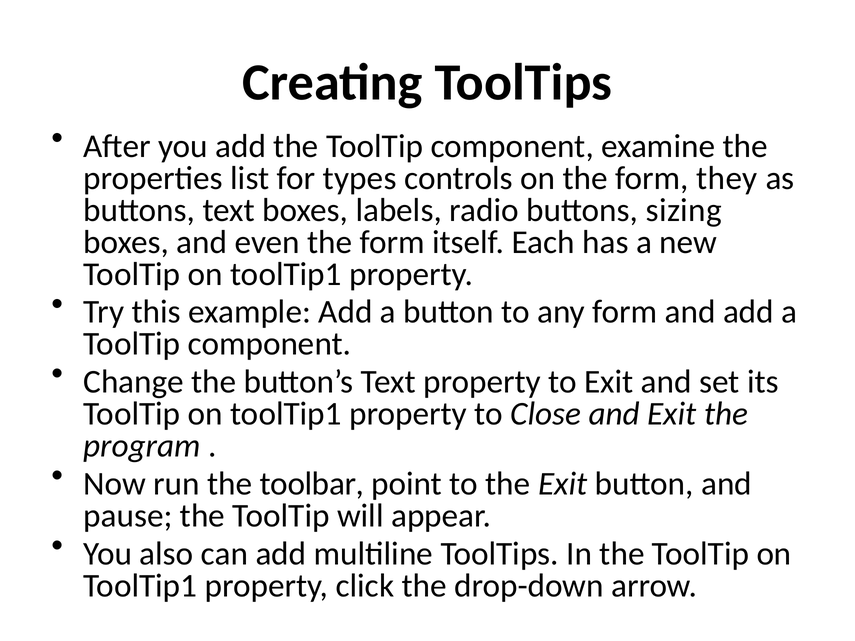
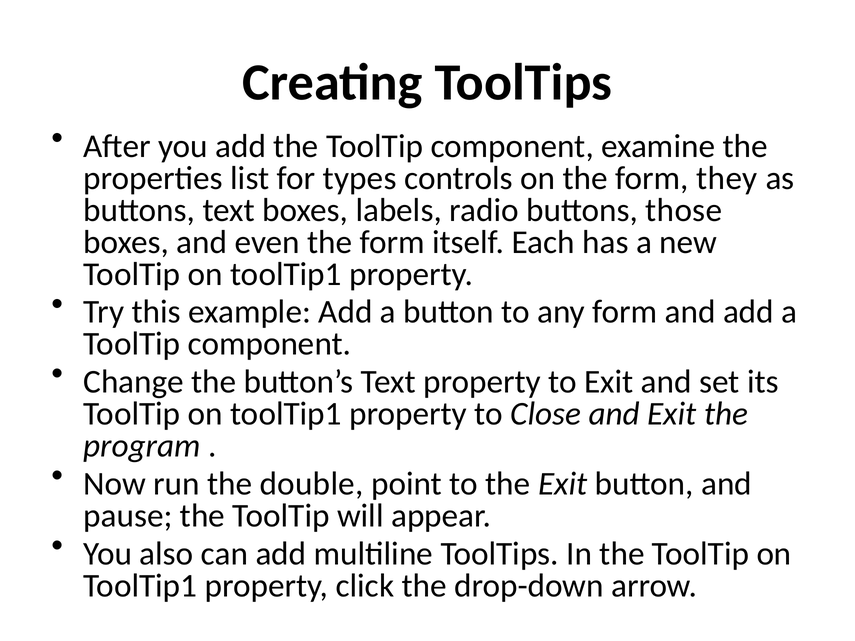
sizing: sizing -> those (684, 210)
toolbar: toolbar -> double (312, 484)
